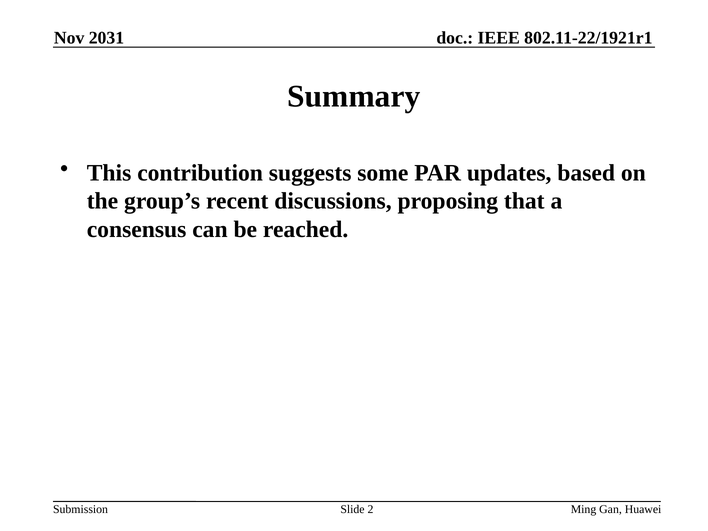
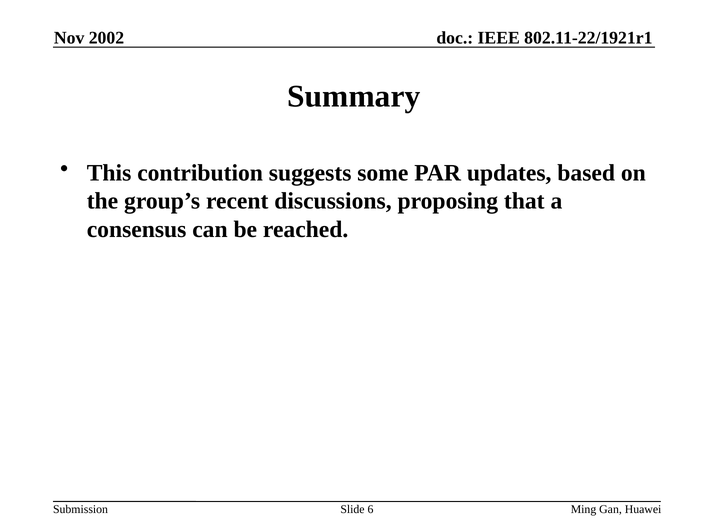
2031: 2031 -> 2002 (106, 38)
2: 2 -> 6 (370, 509)
